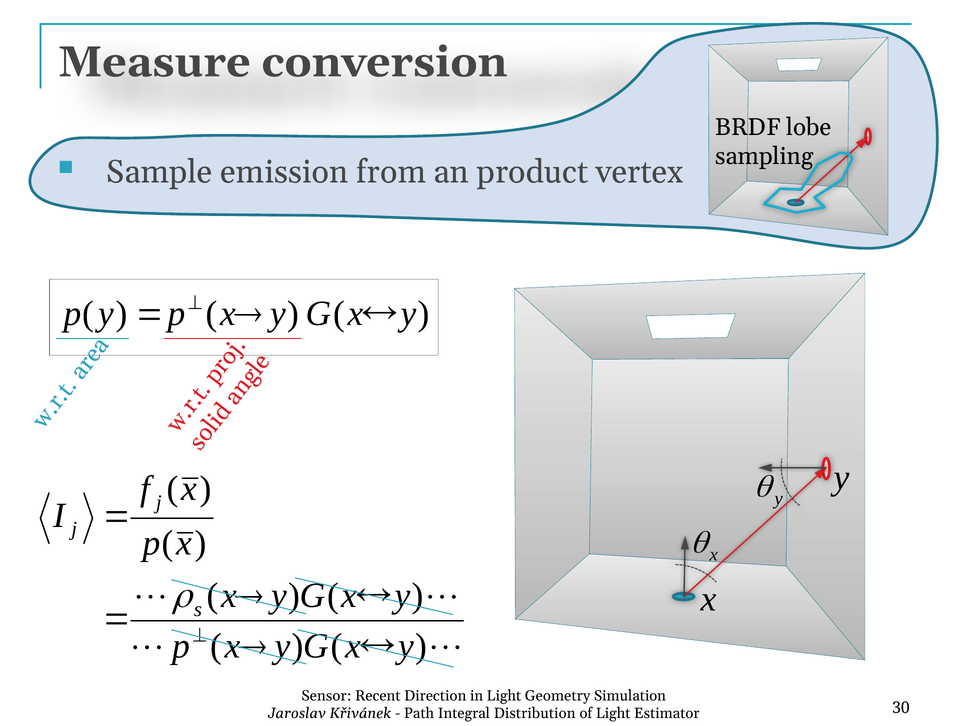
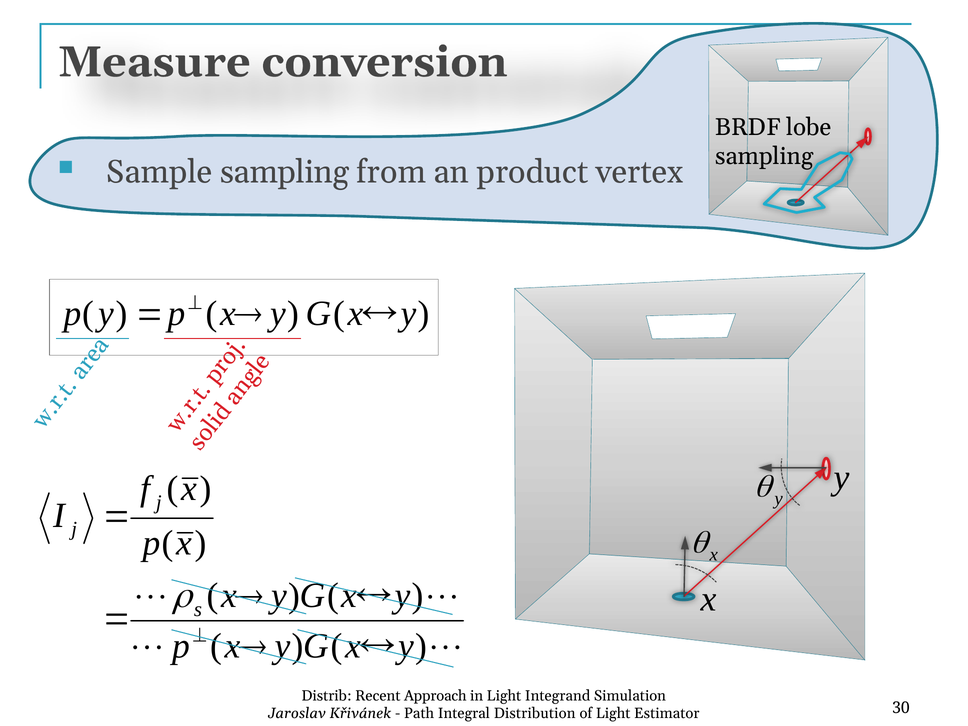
Sample emission: emission -> sampling (285, 172)
Sensor: Sensor -> Distrib (326, 696)
Direction: Direction -> Approach (435, 696)
Geometry: Geometry -> Integrand (558, 696)
